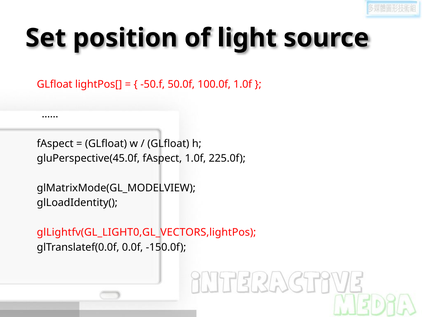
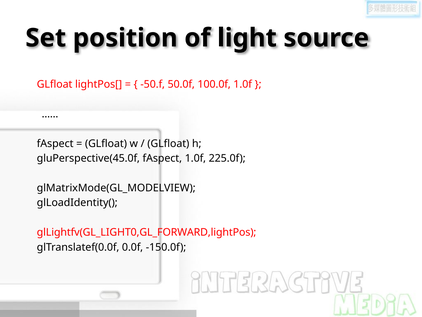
glLightfv(GL_LIGHT0,GL_VECTORS,lightPos: glLightfv(GL_LIGHT0,GL_VECTORS,lightPos -> glLightfv(GL_LIGHT0,GL_FORWARD,lightPos (147, 232)
